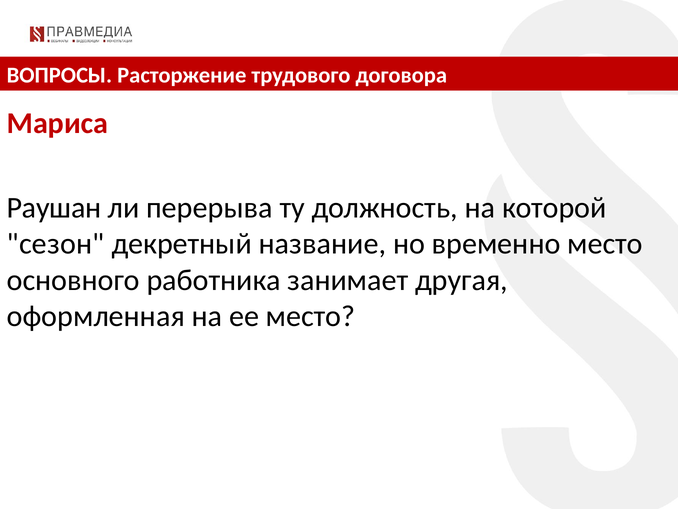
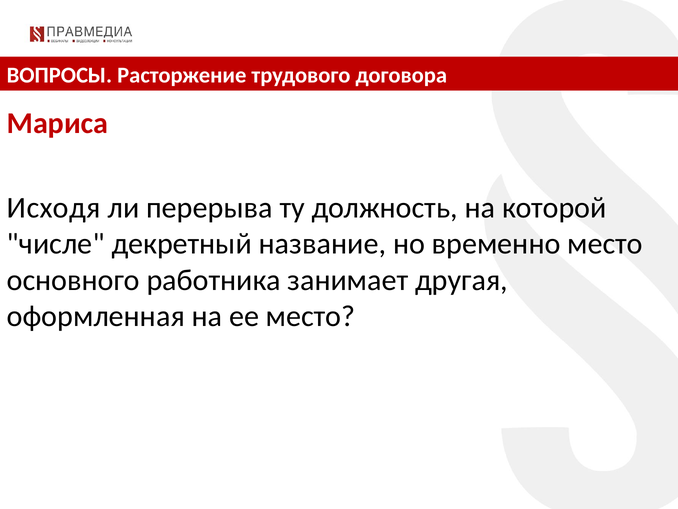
Раушан: Раушан -> Исходя (54, 207)
сезон: сезон -> числе (56, 244)
